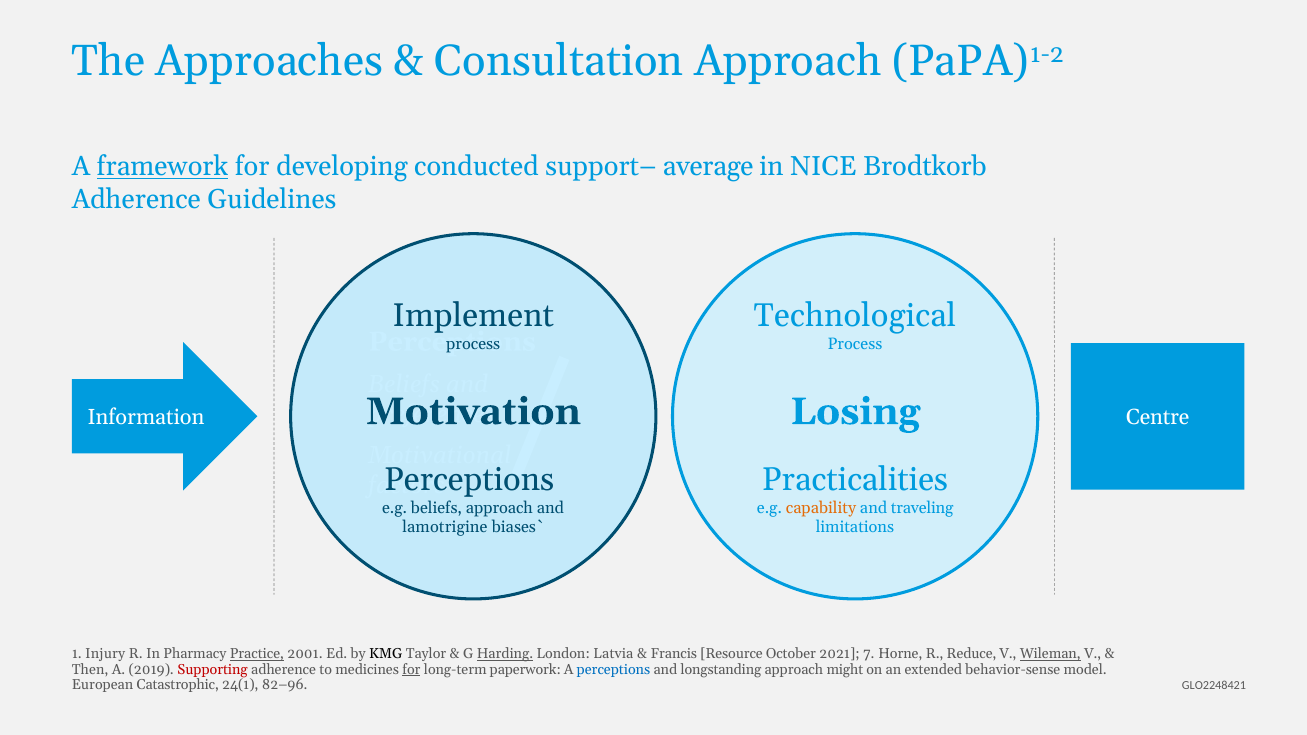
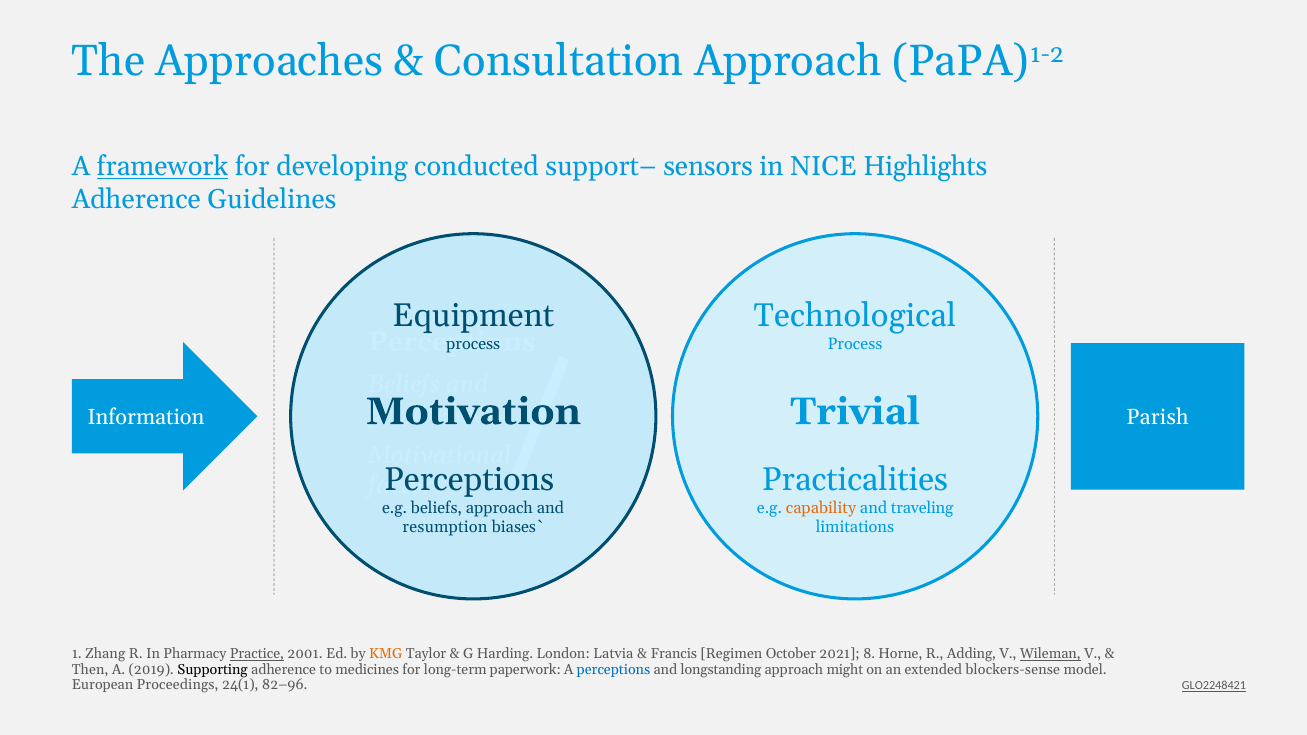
average: average -> sensors (708, 167)
Brodtkorb: Brodtkorb -> Highlights (925, 167)
Implement: Implement -> Equipment (473, 316)
Losing: Losing -> Trivial (855, 412)
Centre: Centre -> Parish (1158, 418)
lamotrigine: lamotrigine -> resumption (445, 528)
Injury: Injury -> Zhang (105, 654)
KMG colour: black -> orange (386, 654)
Harding underline: present -> none (505, 654)
Resource: Resource -> Regimen (731, 654)
7: 7 -> 8 (869, 654)
Reduce: Reduce -> Adding (972, 654)
Supporting colour: red -> black (213, 670)
for underline: present -> none (411, 670)
behavior-sense: behavior-sense -> blockers-sense (1013, 670)
Catastrophic: Catastrophic -> Proceedings (178, 685)
GLO2248421 underline: none -> present (1214, 686)
